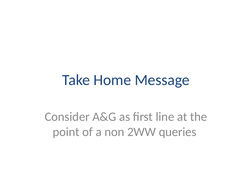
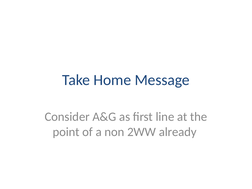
queries: queries -> already (178, 132)
